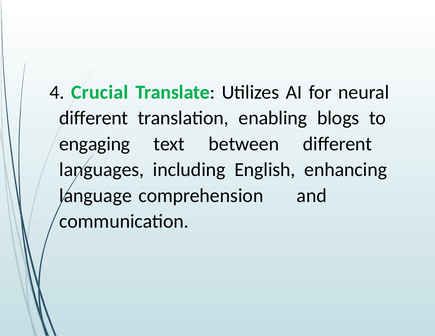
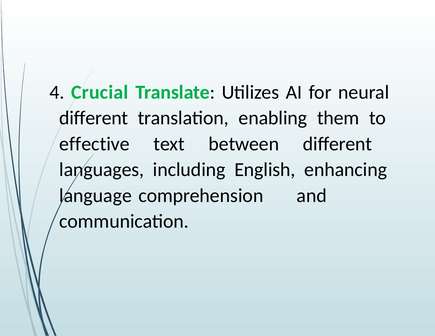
blogs: blogs -> them (338, 118)
engaging: engaging -> effective (95, 144)
